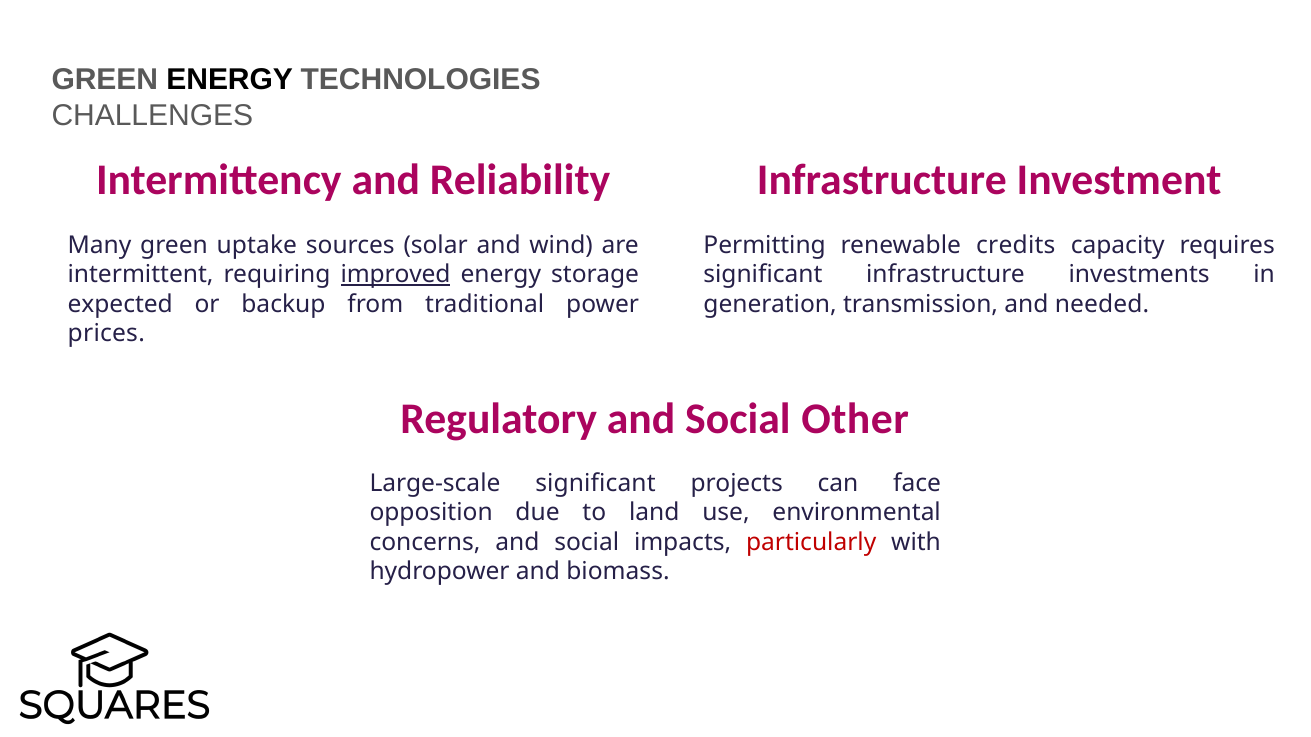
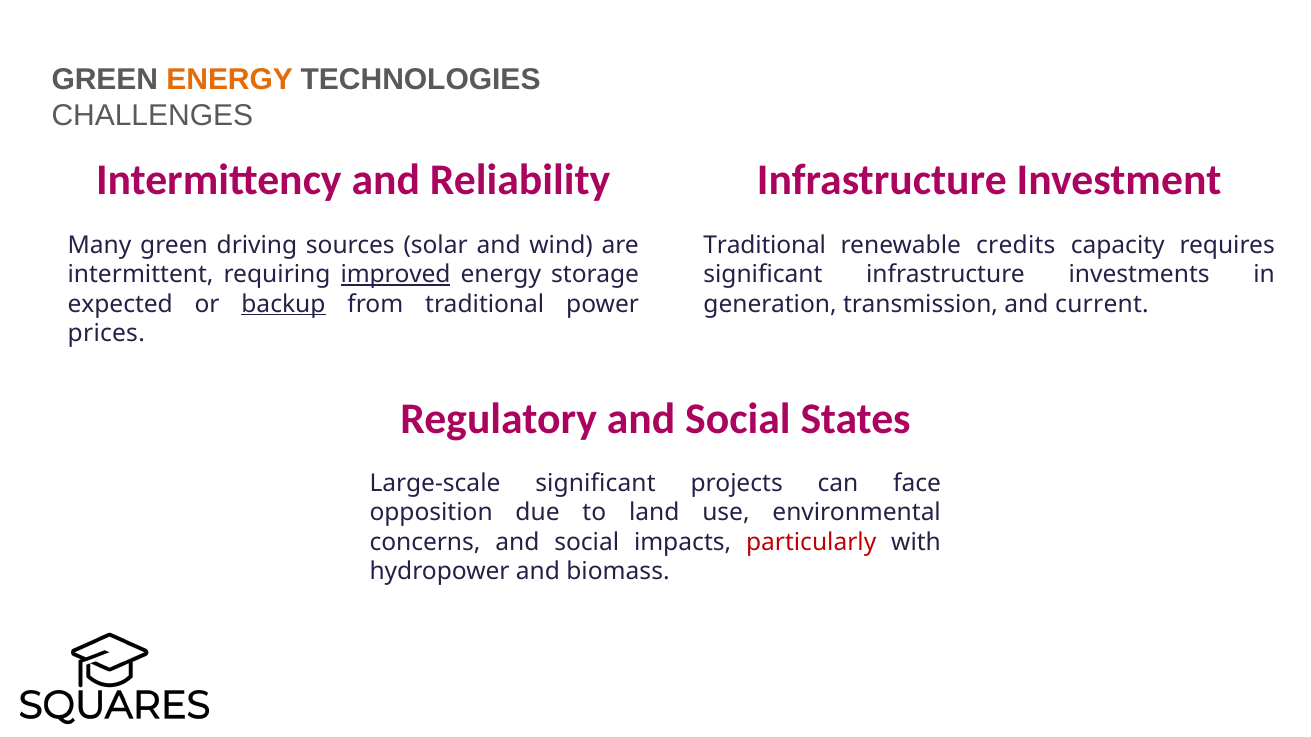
ENERGY colour: black -> orange (230, 79)
uptake: uptake -> driving (257, 245)
Permitting: Permitting -> Traditional (765, 245)
backup underline: none -> present (283, 304)
needed: needed -> current (1102, 304)
Other: Other -> States (856, 419)
